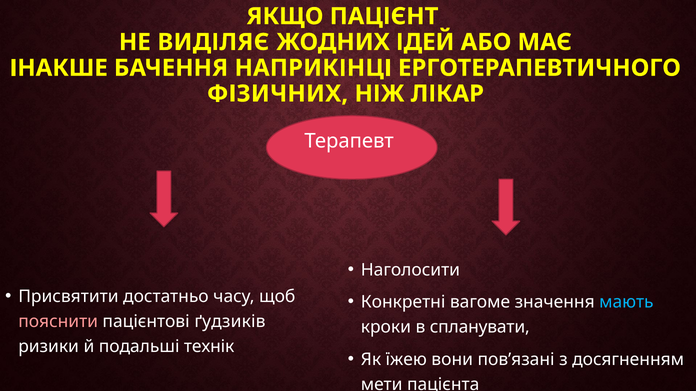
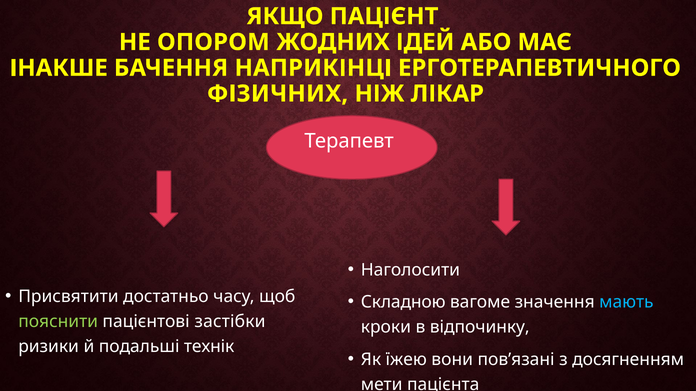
ВИДІЛЯЄ: ВИДІЛЯЄ -> ОПОРОМ (213, 42)
Конкретні: Конкретні -> Складною (403, 303)
пояснити colour: pink -> light green (58, 322)
ґудзиків: ґудзиків -> застібки (230, 322)
спланувати: спланувати -> відпочинку (480, 328)
